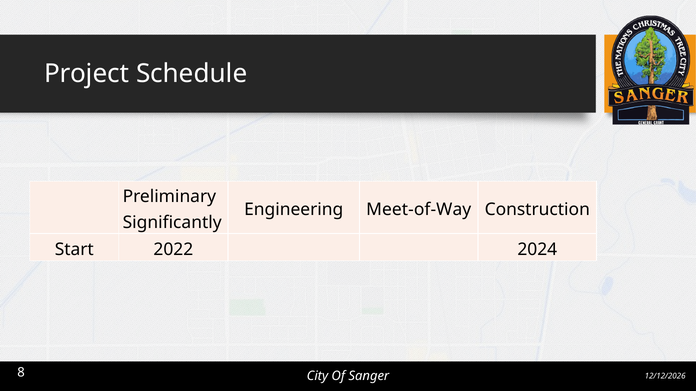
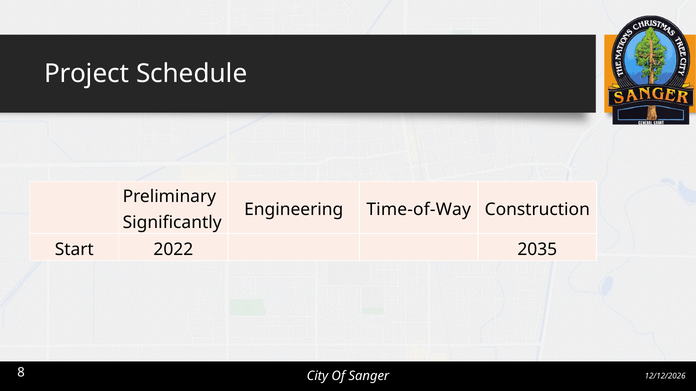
Meet-of-Way: Meet-of-Way -> Time-of-Way (419, 210)
2024: 2024 -> 2035 (537, 250)
